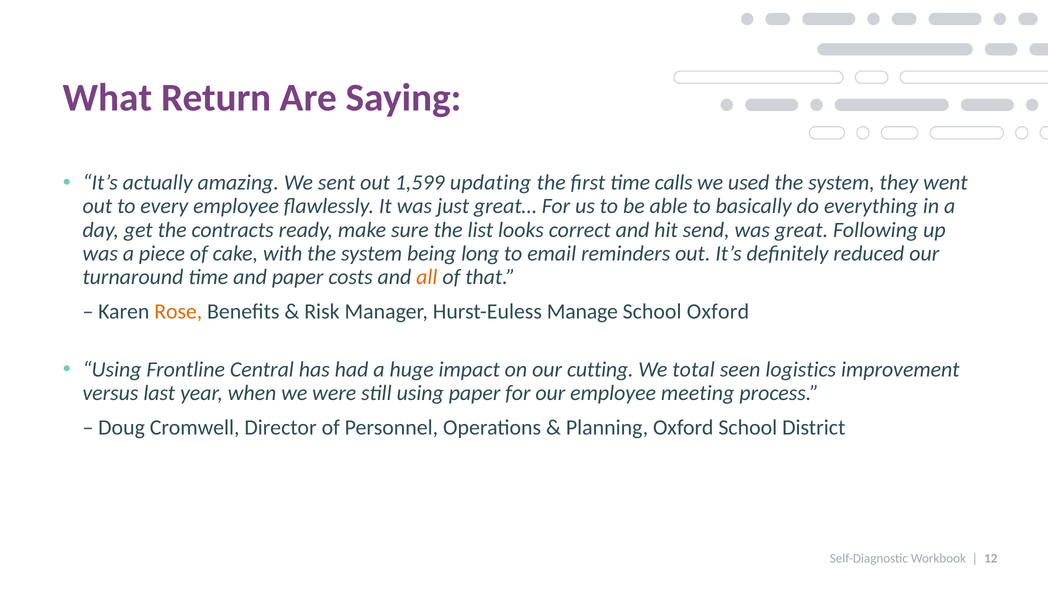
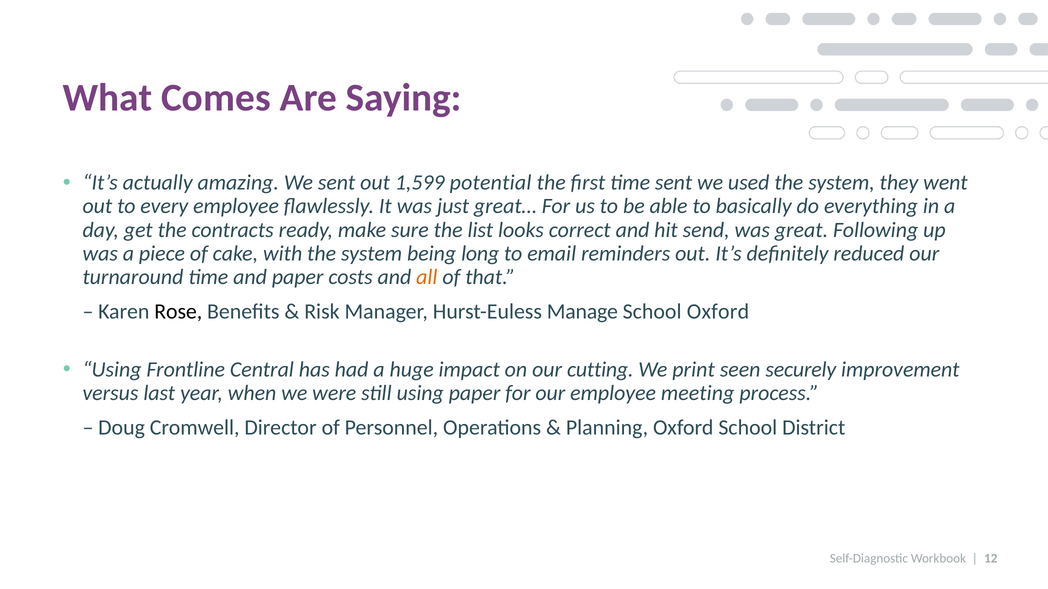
Return: Return -> Comes (216, 98)
updating: updating -> potential (491, 183)
time calls: calls -> sent (674, 183)
Rose colour: orange -> black (178, 312)
total: total -> print (694, 370)
logistics: logistics -> securely (801, 370)
